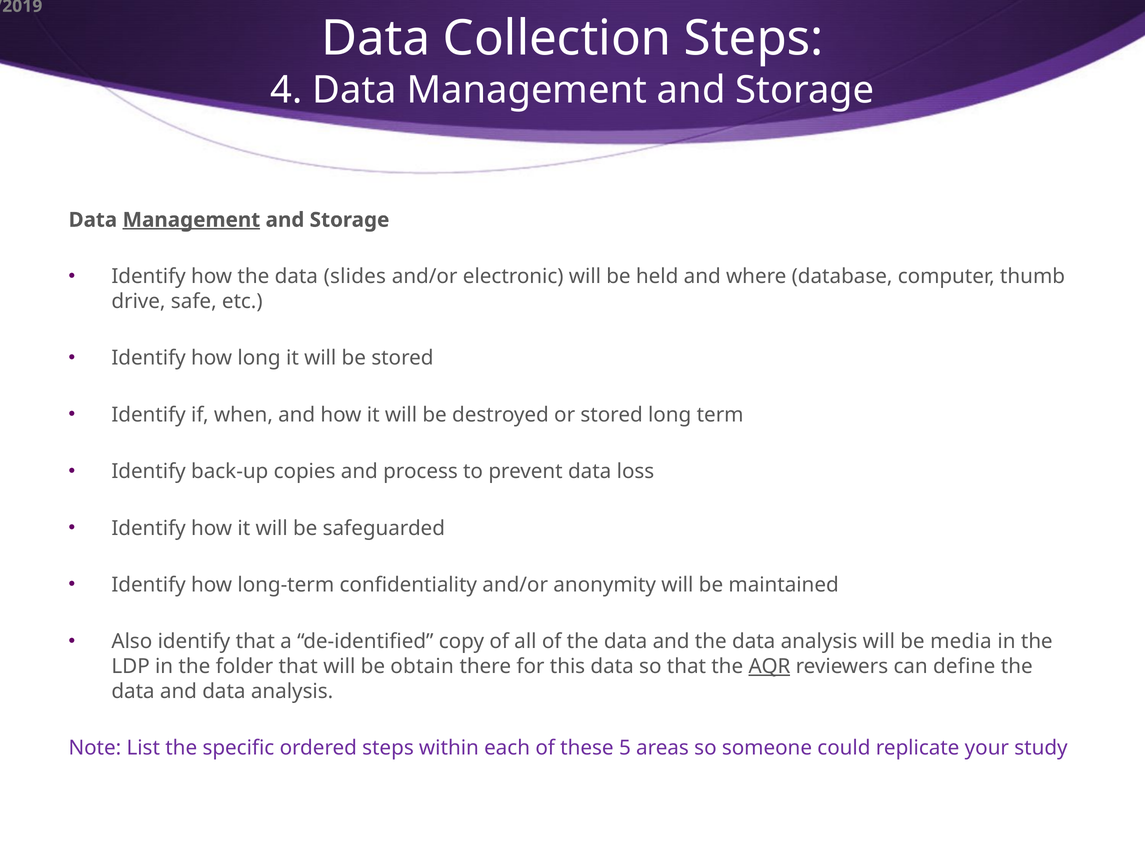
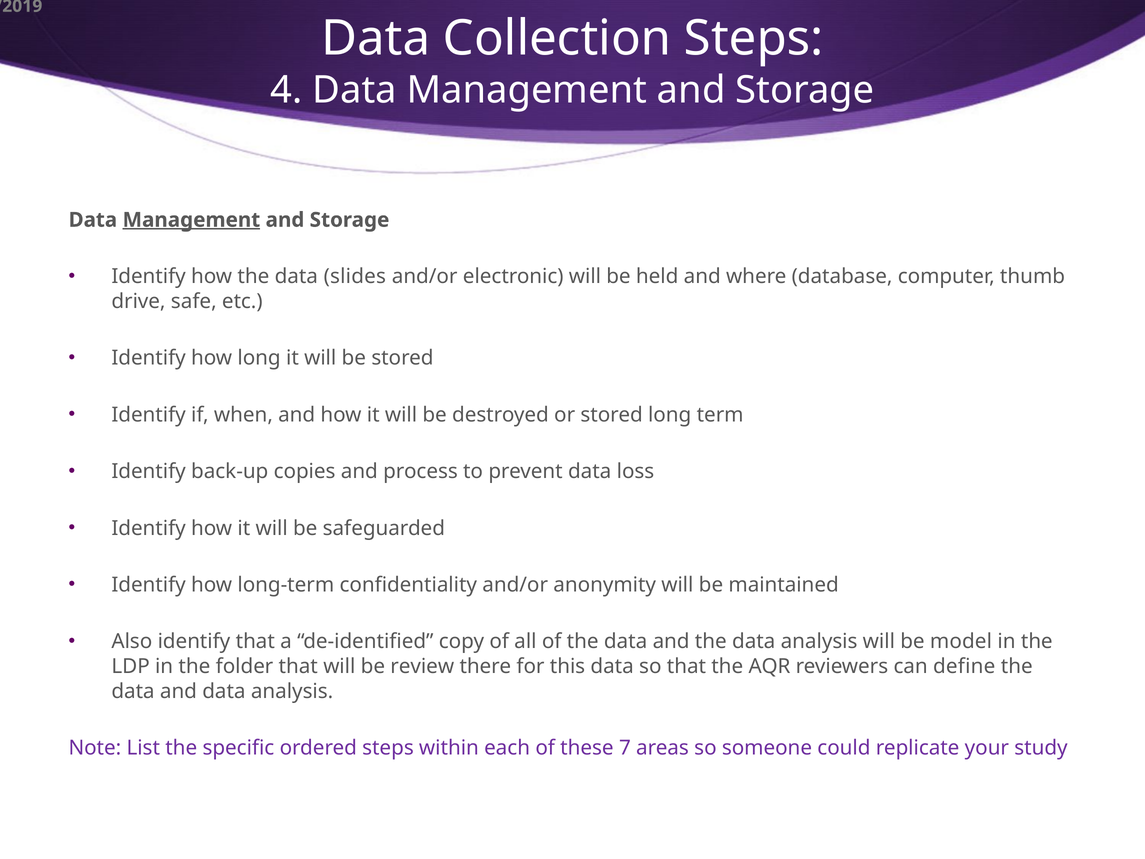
media: media -> model (961, 641)
obtain: obtain -> review (422, 666)
AQR underline: present -> none (769, 666)
5: 5 -> 7 (625, 748)
